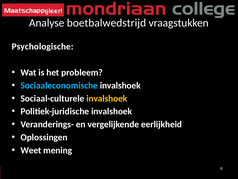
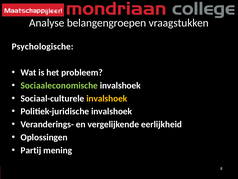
boetbalwedstrijd: boetbalwedstrijd -> belangengroepen (107, 23)
Sociaaleconomische colour: light blue -> light green (59, 85)
Weet: Weet -> Partij (31, 150)
